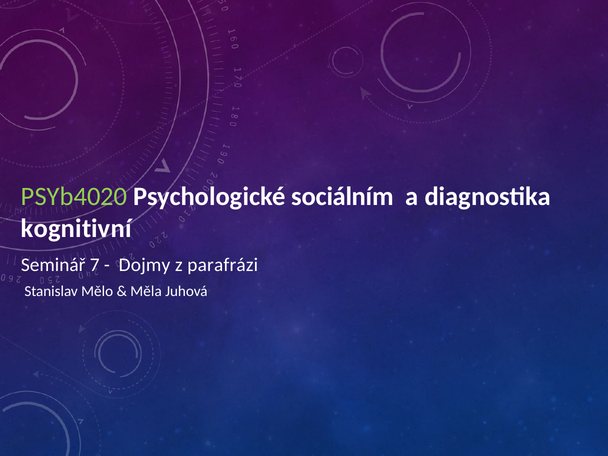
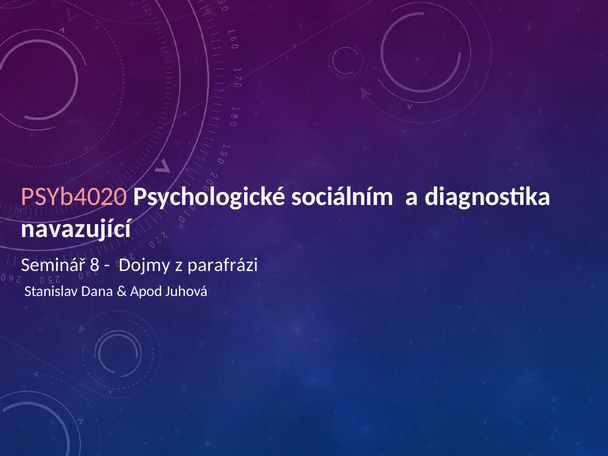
PSYb4020 colour: light green -> pink (74, 197)
kognitivní: kognitivní -> navazující (76, 228)
7: 7 -> 8 (95, 265)
Mělo: Mělo -> Dana (97, 292)
Měla: Měla -> Apod (146, 292)
